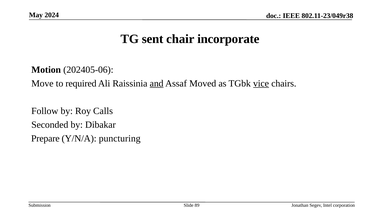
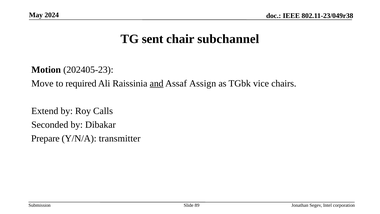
incorporate: incorporate -> subchannel (228, 39)
202405-06: 202405-06 -> 202405-23 (88, 70)
Moved: Moved -> Assign (203, 83)
vice underline: present -> none (261, 83)
Follow: Follow -> Extend (45, 111)
puncturing: puncturing -> transmitter (120, 138)
